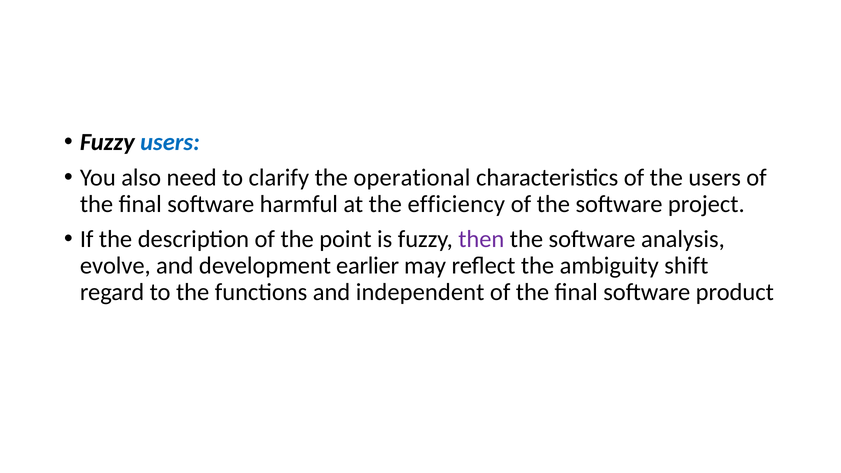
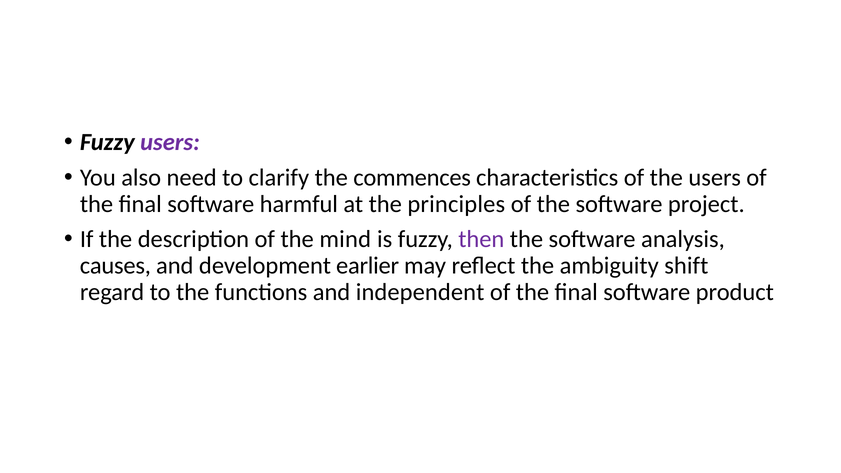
users colour: blue -> purple (170, 142)
operational: operational -> commences (412, 177)
efficiency: efficiency -> principles (456, 204)
point: point -> mind (345, 239)
evolve: evolve -> causes (115, 266)
